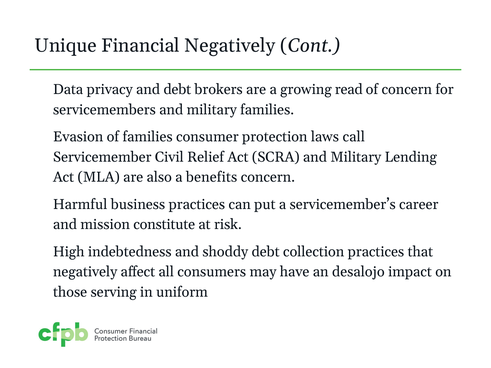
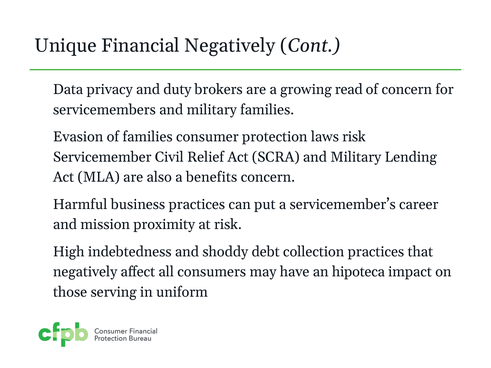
and debt: debt -> duty (177, 89)
laws call: call -> risk (354, 137)
constitute: constitute -> proximity (164, 225)
desalojo: desalojo -> hipoteca (358, 272)
